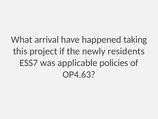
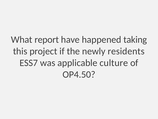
arrival: arrival -> report (47, 39)
policies: policies -> culture (114, 63)
OP4.63: OP4.63 -> OP4.50 (79, 74)
